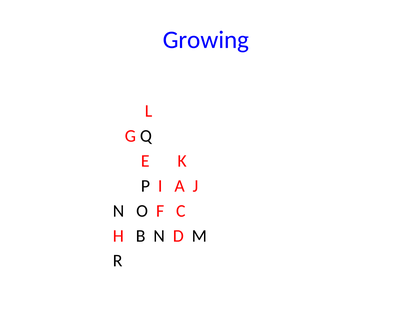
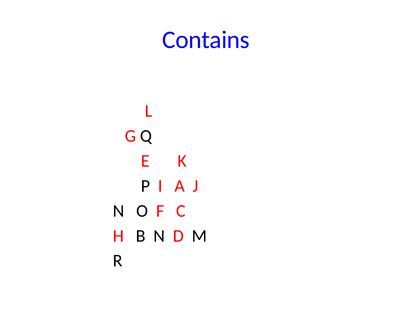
Growing: Growing -> Contains (206, 40)
